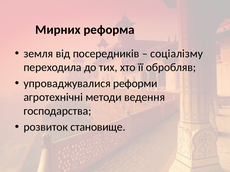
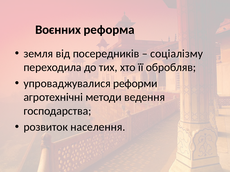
Мирних: Мирних -> Воєнних (58, 30)
становище: становище -> населення (98, 127)
